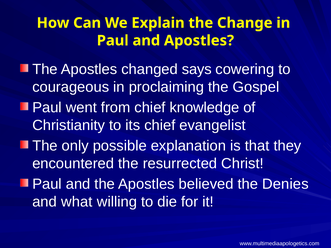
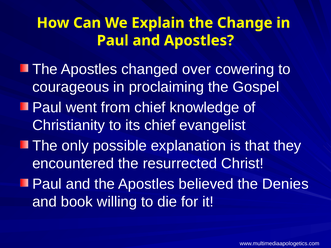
says: says -> over (197, 69)
what: what -> book (77, 202)
